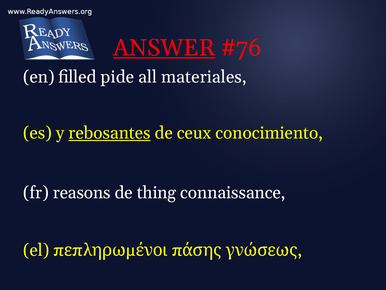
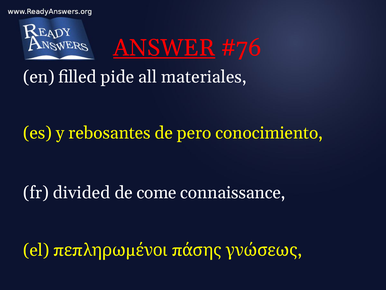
rebosantes underline: present -> none (110, 133)
ceux: ceux -> pero (194, 133)
reasons: reasons -> divided (82, 192)
thing: thing -> come (157, 192)
